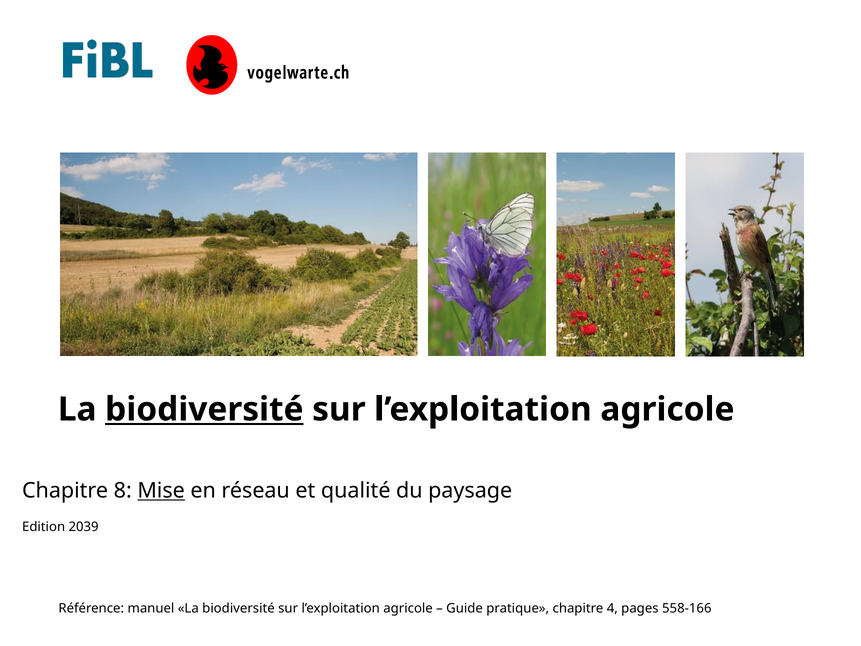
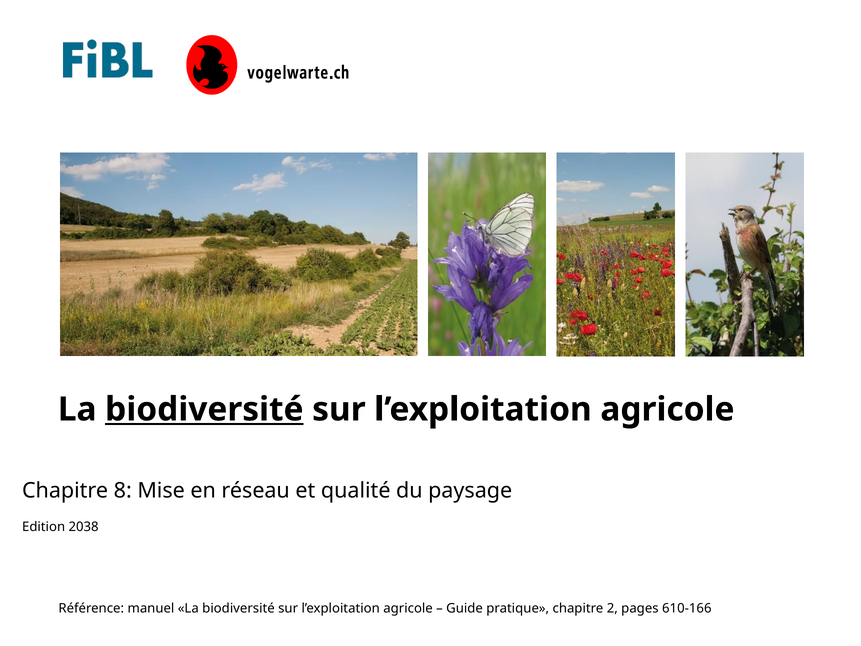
Mise underline: present -> none (161, 490)
2039: 2039 -> 2038 (84, 526)
4: 4 -> 2 (612, 608)
558-166: 558-166 -> 610-166 (687, 608)
